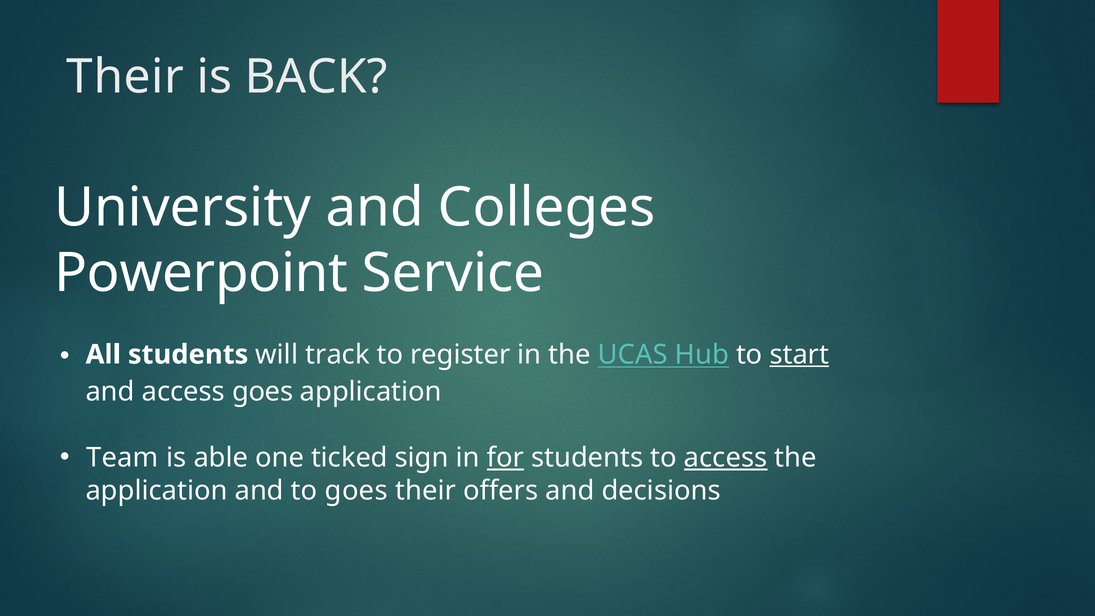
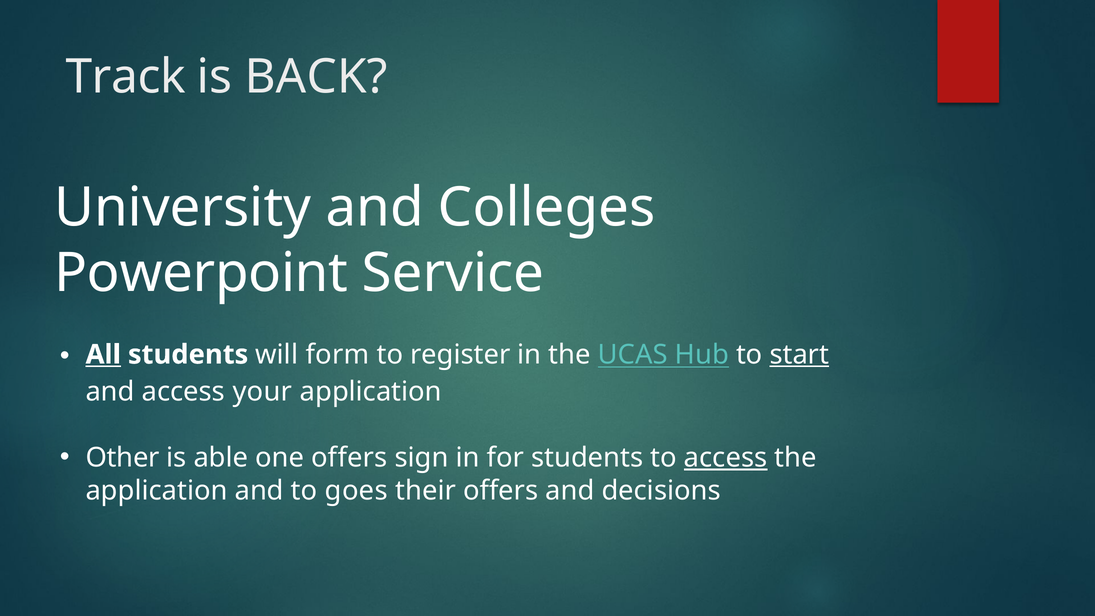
Their: Their -> Track (126, 77)
All underline: none -> present (103, 355)
track: track -> form (337, 355)
access goes: goes -> your (262, 392)
Team: Team -> Other (123, 458)
one ticked: ticked -> offers (349, 458)
for underline: present -> none (505, 458)
